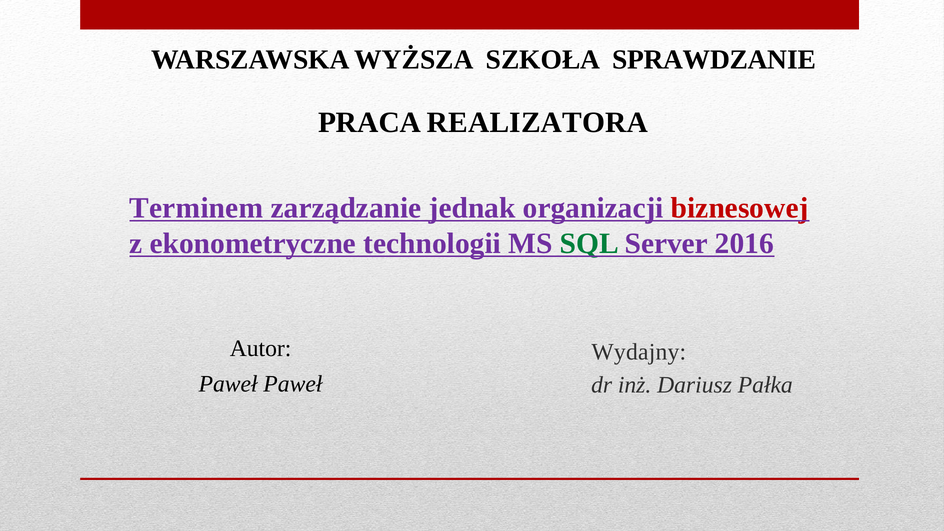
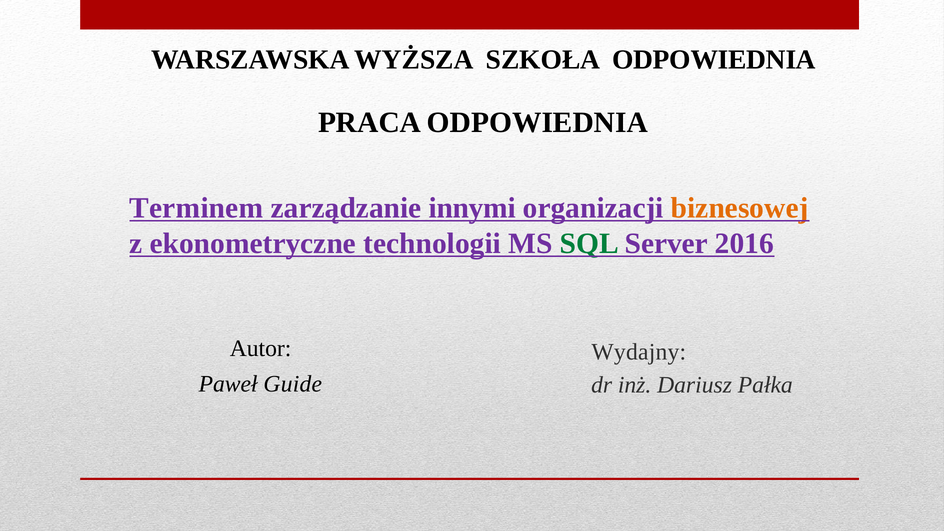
SZKOŁA SPRAWDZANIE: SPRAWDZANIE -> ODPOWIEDNIA (714, 60)
PRACA REALIZATORA: REALIZATORA -> ODPOWIEDNIA (537, 122)
jednak: jednak -> innymi (472, 208)
biznesowej colour: red -> orange (740, 208)
Paweł Paweł: Paweł -> Guide (293, 384)
